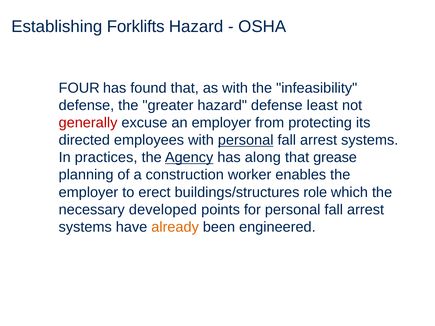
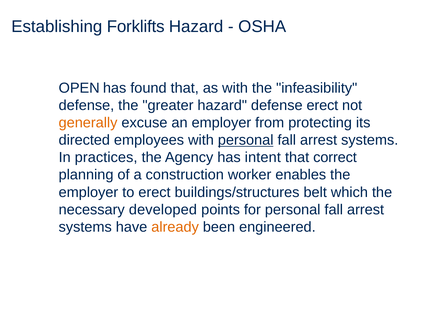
FOUR: FOUR -> OPEN (79, 88)
defense least: least -> erect (322, 105)
generally colour: red -> orange (88, 123)
Agency underline: present -> none (189, 158)
along: along -> intent (263, 158)
grease: grease -> correct (335, 158)
role: role -> belt (315, 192)
